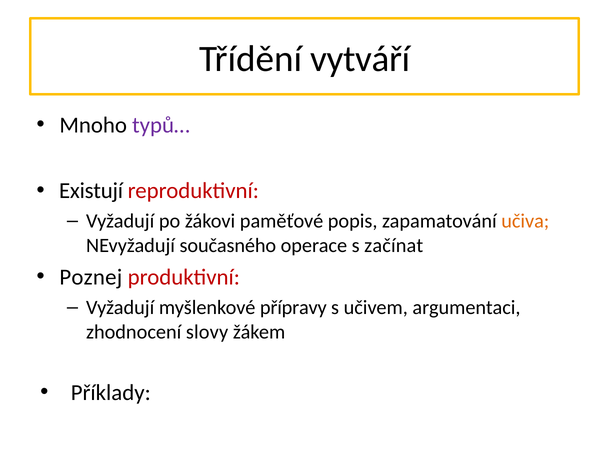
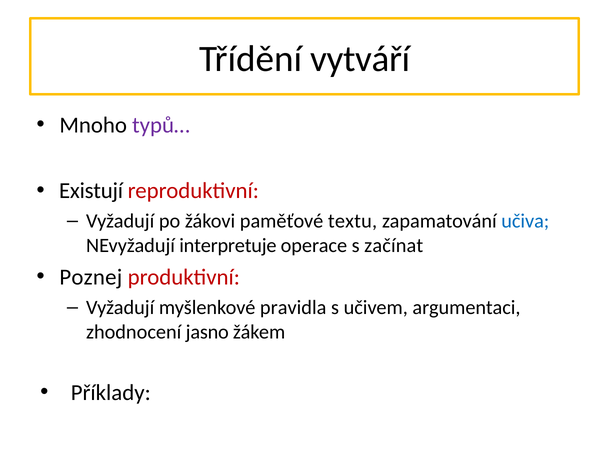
popis: popis -> textu (353, 221)
učiva colour: orange -> blue (525, 221)
současného: současného -> interpretuje (228, 245)
přípravy: přípravy -> pravidla (293, 307)
slovy: slovy -> jasno (207, 332)
